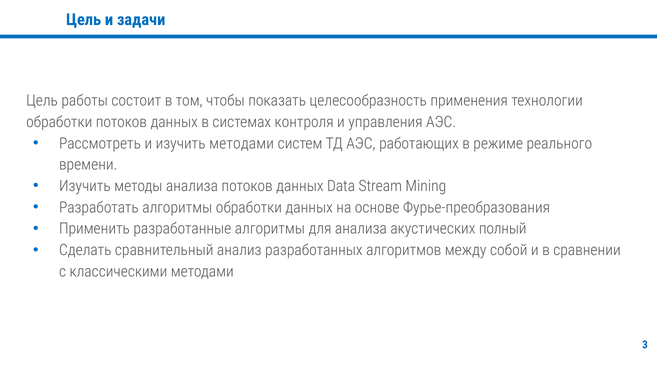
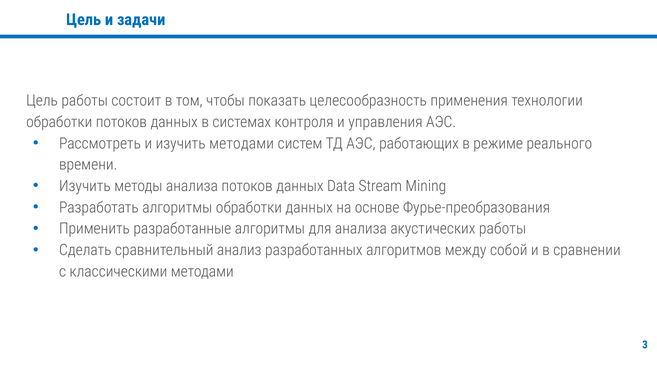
акустических полный: полный -> работы (503, 229)
